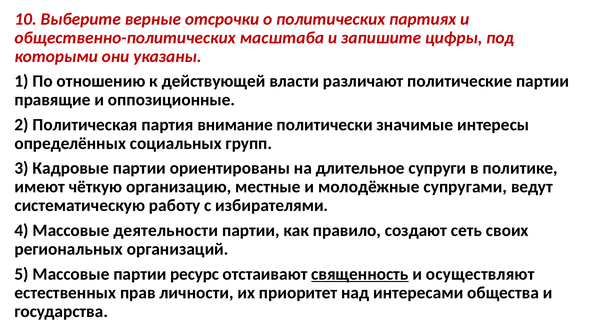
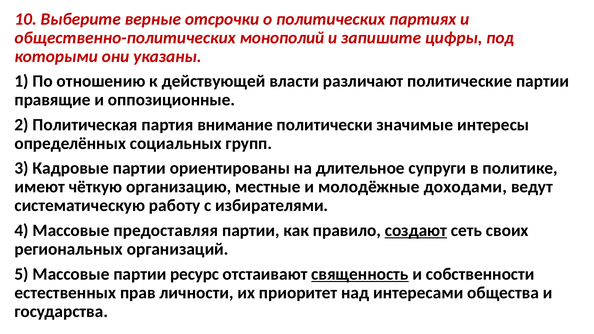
масштаба: масштаба -> монополий (282, 38)
супругами: супругами -> доходами (465, 187)
деятельности: деятельности -> предоставляя (166, 231)
создают underline: none -> present (416, 231)
осуществляют: осуществляют -> собственности (480, 274)
